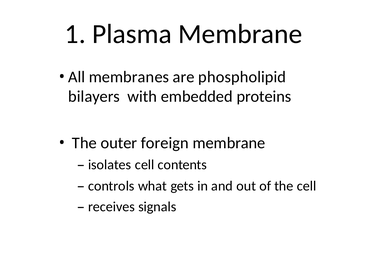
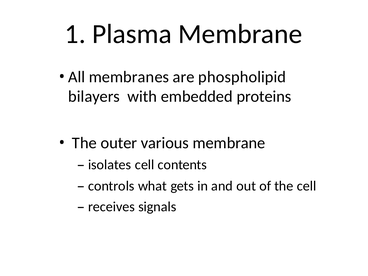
foreign: foreign -> various (165, 143)
